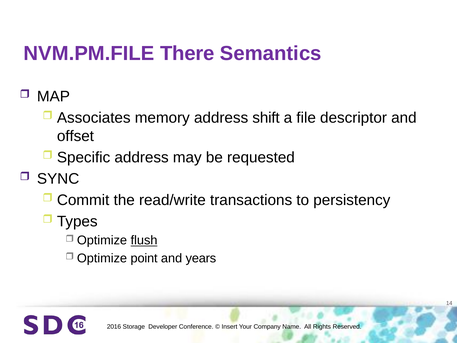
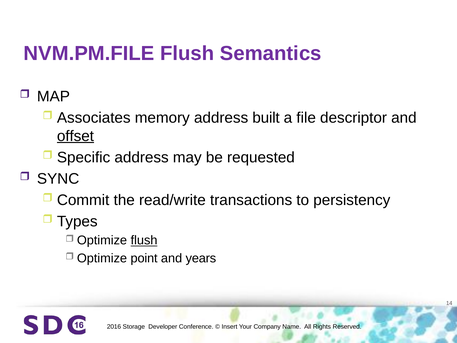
NVM.PM.FILE There: There -> Flush (187, 53)
shift: shift -> built (266, 118)
offset underline: none -> present (75, 136)
